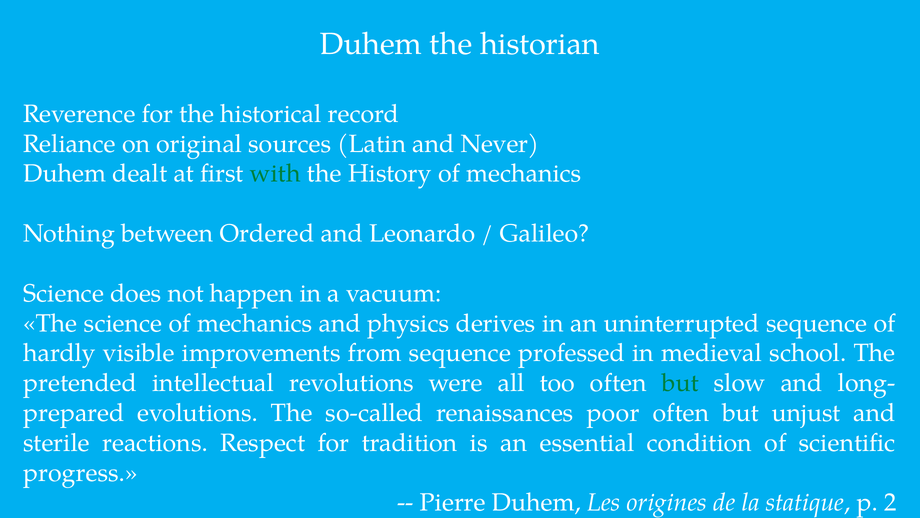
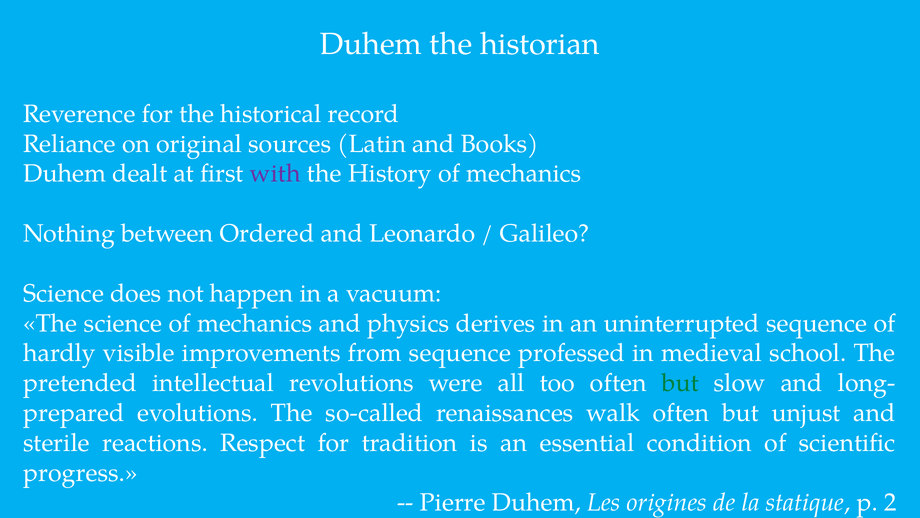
Never: Never -> Books (500, 144)
with colour: green -> purple (275, 174)
poor: poor -> walk (613, 413)
